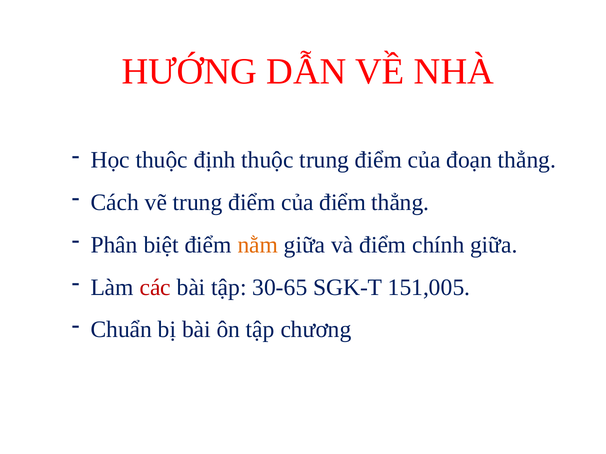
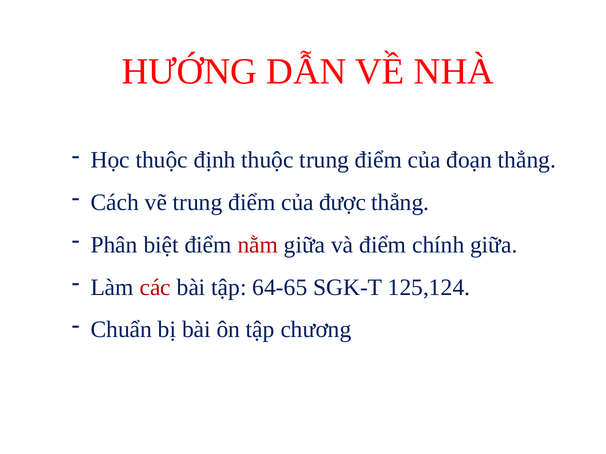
của điểm: điểm -> được (343, 203)
nằm colour: orange -> red (258, 245)
30-65: 30-65 -> 64-65 (280, 288)
151,005: 151,005 -> 125,124 (429, 288)
